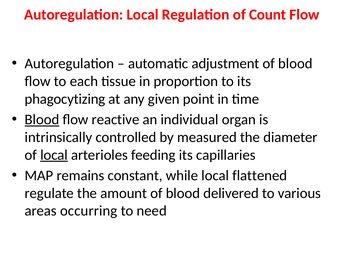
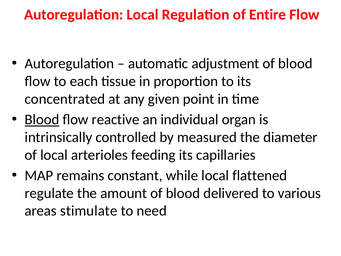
Count: Count -> Entire (268, 15)
phagocytizing: phagocytizing -> concentrated (65, 99)
local underline: present -> none (54, 155)
occurring: occurring -> stimulate (89, 211)
